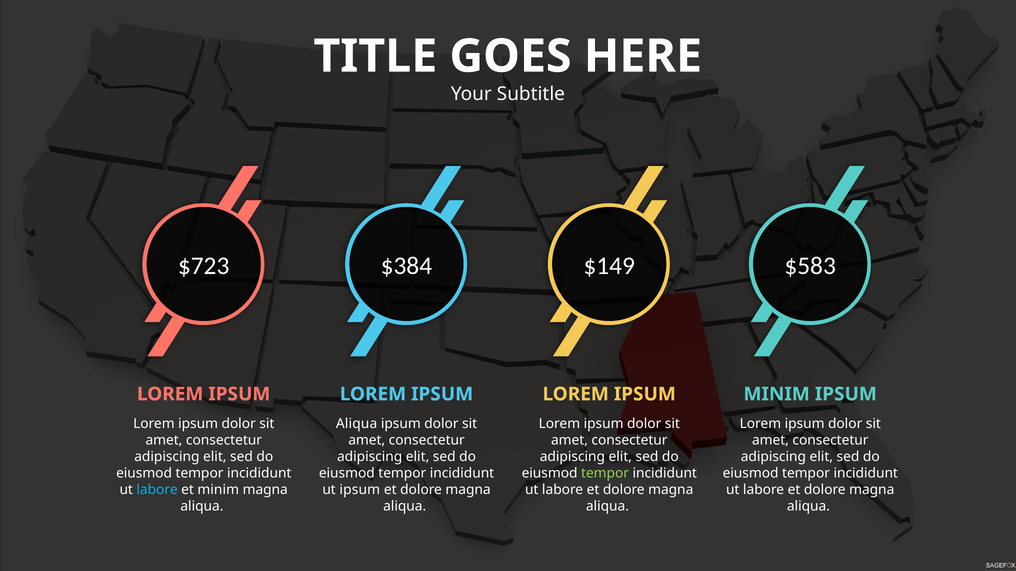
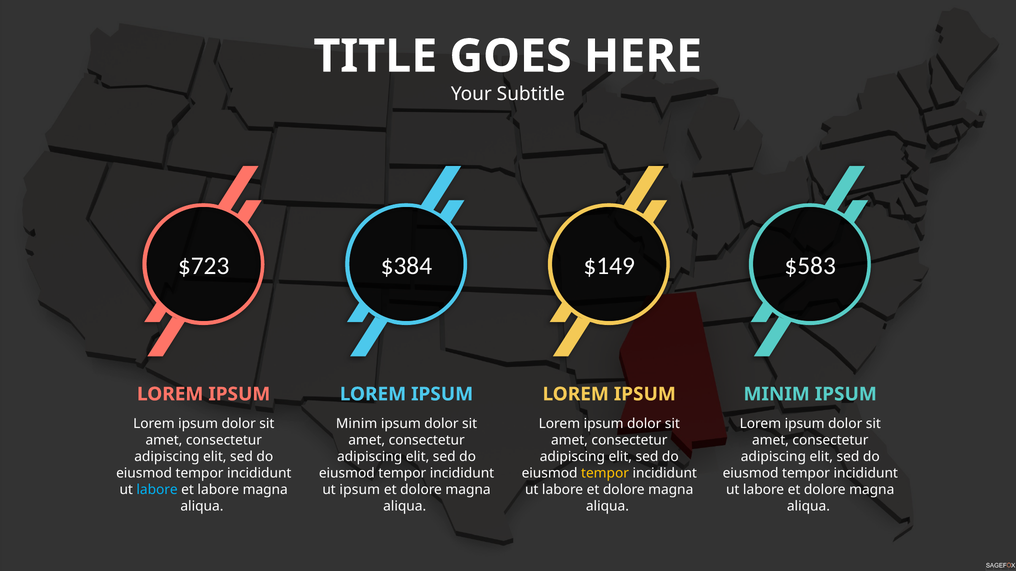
Aliqua: Aliqua -> Minim (357, 424)
tempor colour: light green -> yellow (605, 473)
et minim: minim -> labore (218, 490)
